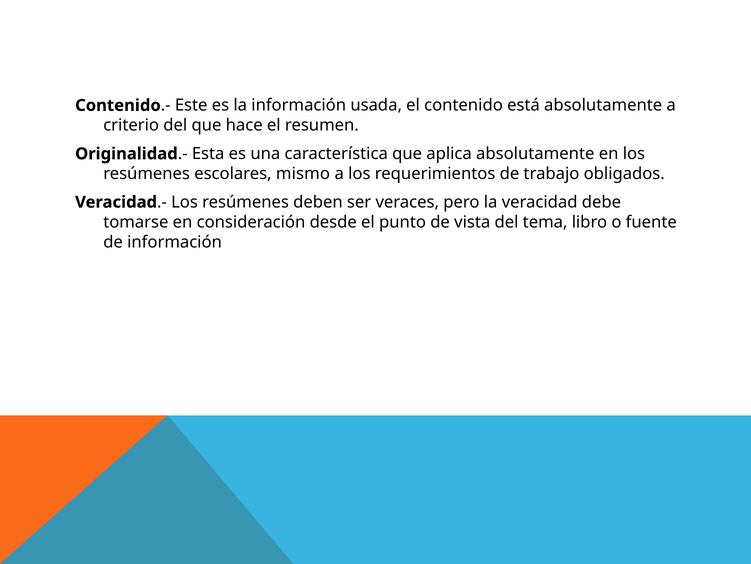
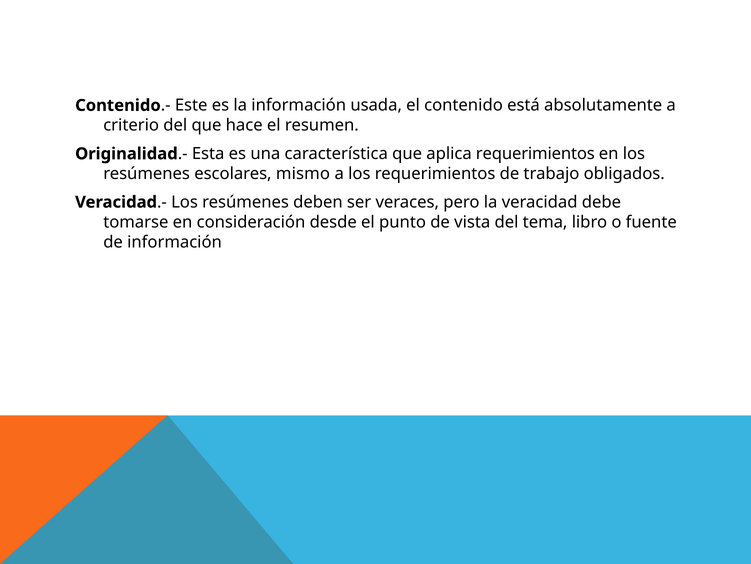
aplica absolutamente: absolutamente -> requerimientos (535, 154)
